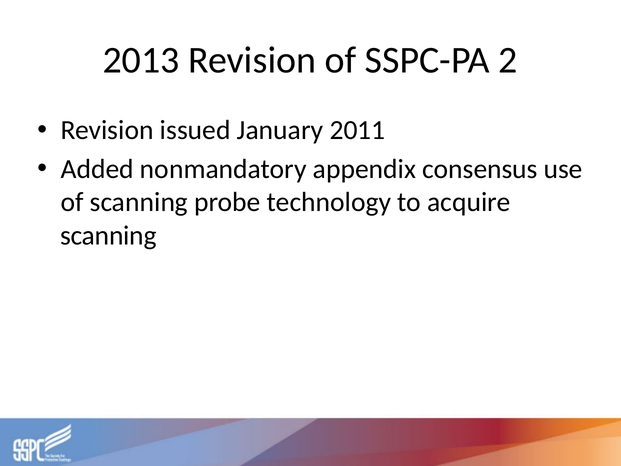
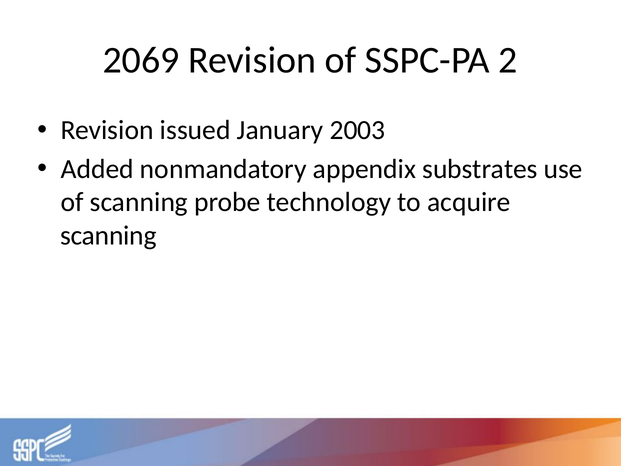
2013: 2013 -> 2069 (141, 60)
2011: 2011 -> 2003 (357, 130)
consensus: consensus -> substrates (480, 169)
